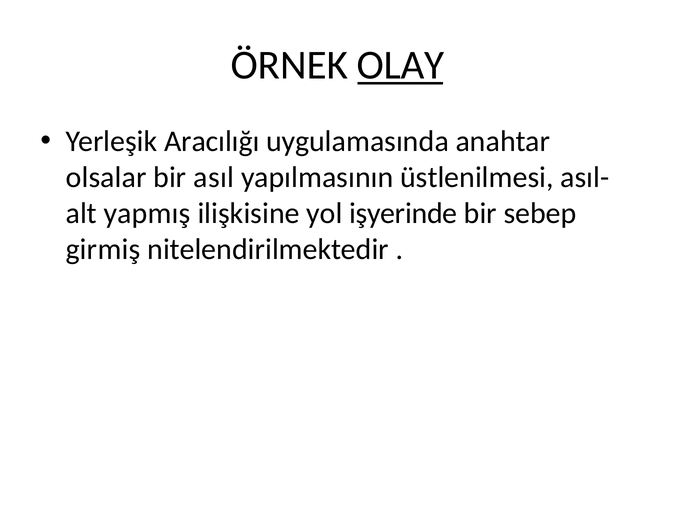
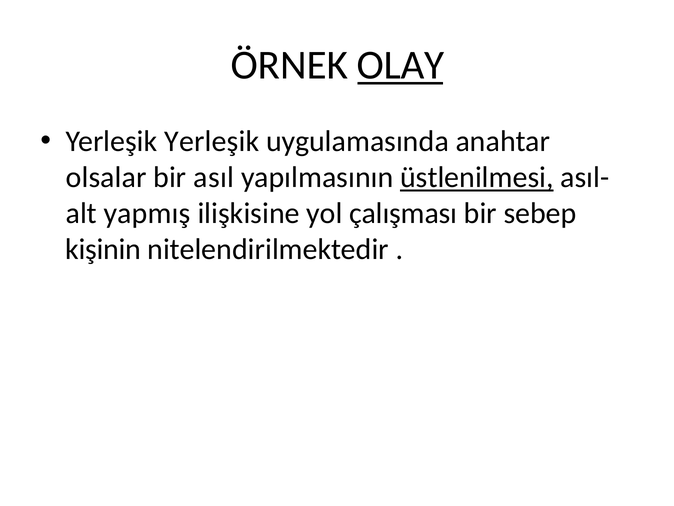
Yerleşik Aracılığı: Aracılığı -> Yerleşik (212, 141)
üstlenilmesi underline: none -> present (477, 177)
işyerinde: işyerinde -> çalışması (403, 213)
girmiş: girmiş -> kişinin (103, 249)
